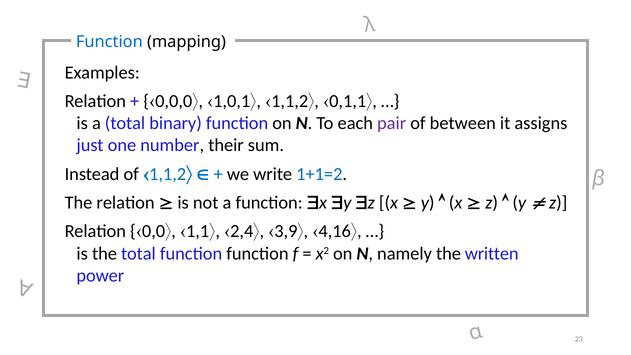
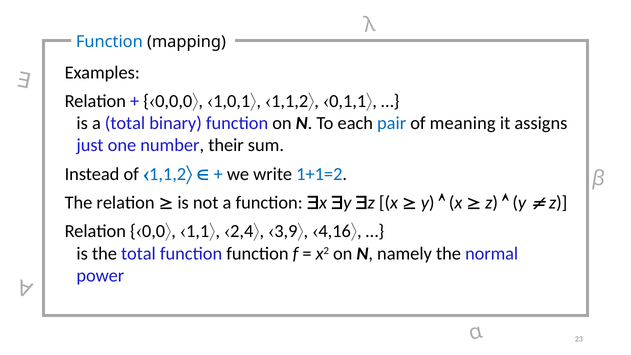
pair colour: purple -> blue (392, 123)
between: between -> meaning (463, 123)
written: written -> normal (492, 253)
